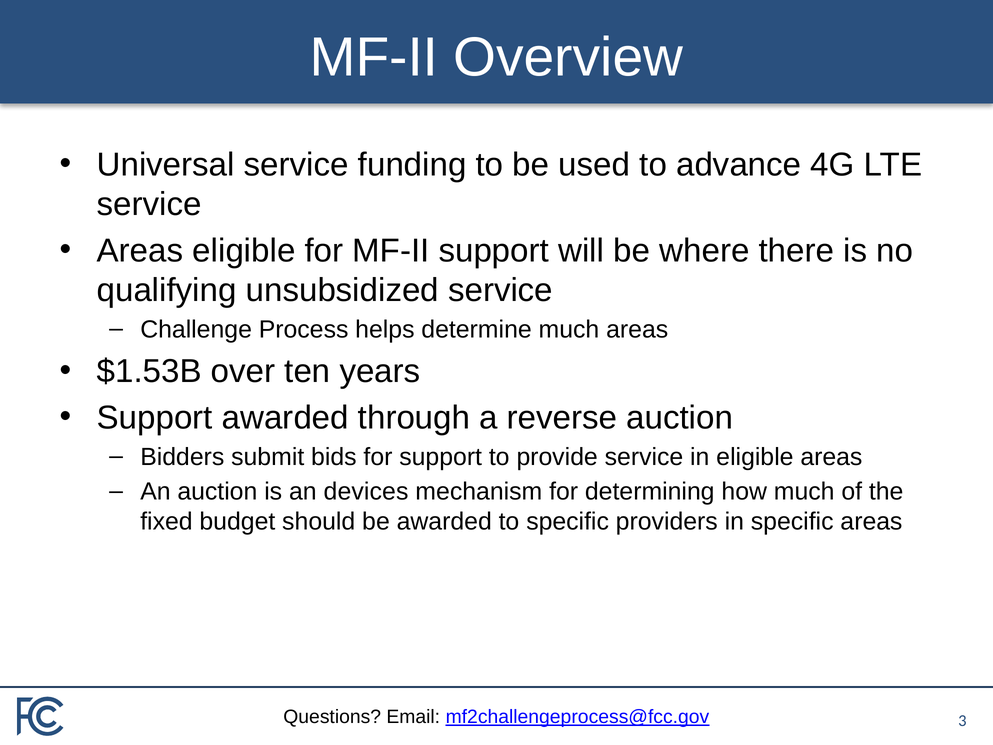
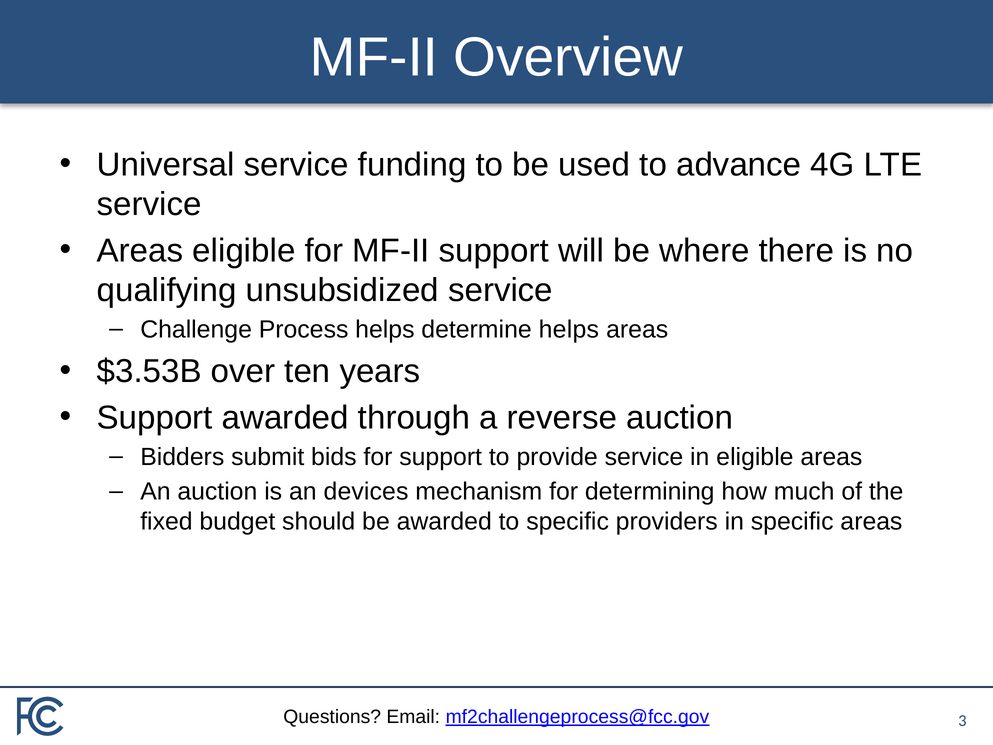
determine much: much -> helps (569, 329)
$1.53B: $1.53B -> $3.53B (149, 371)
